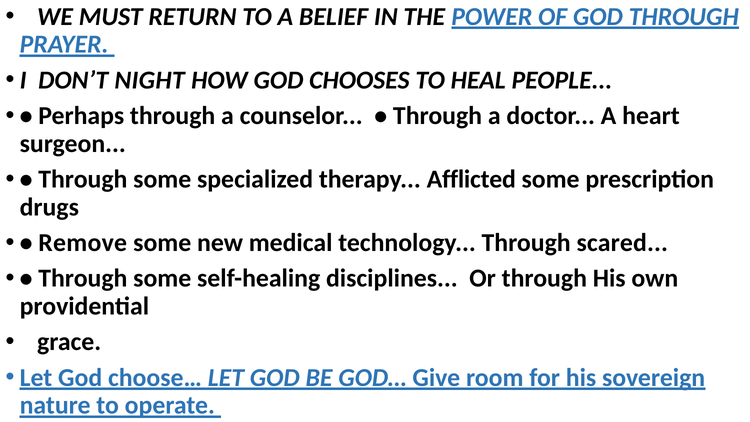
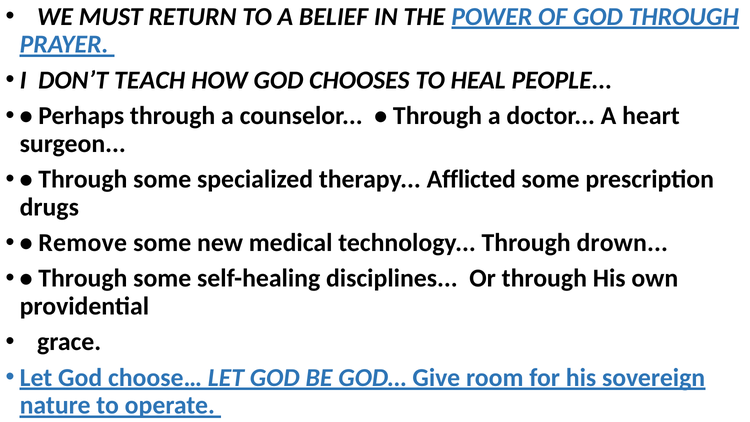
NIGHT: NIGHT -> TEACH (150, 80)
scared: scared -> drown (622, 243)
